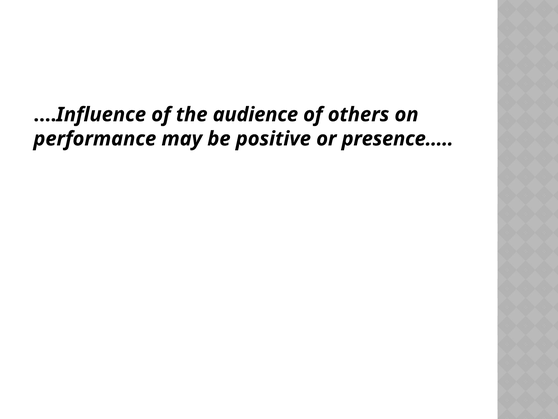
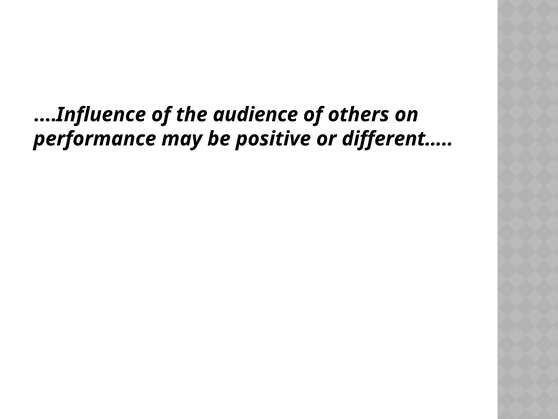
presence…: presence… -> different… (398, 139)
